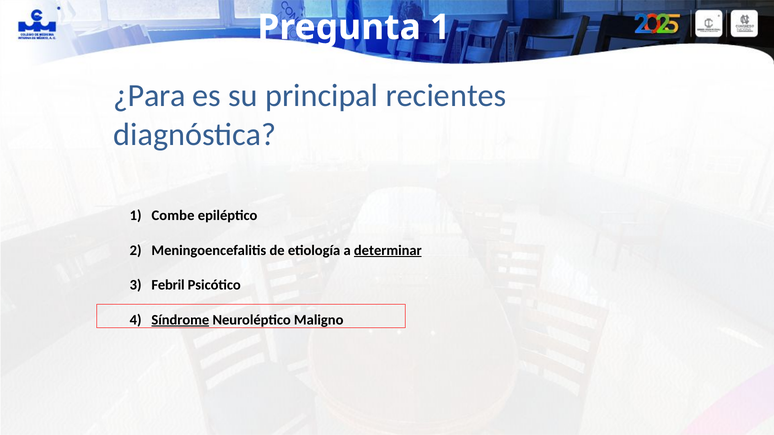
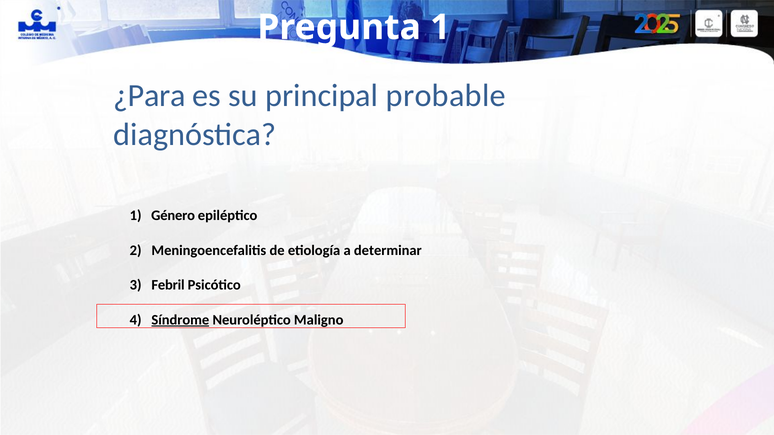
recientes: recientes -> probable (446, 96)
Combe: Combe -> Género (173, 216)
determinar underline: present -> none (388, 250)
